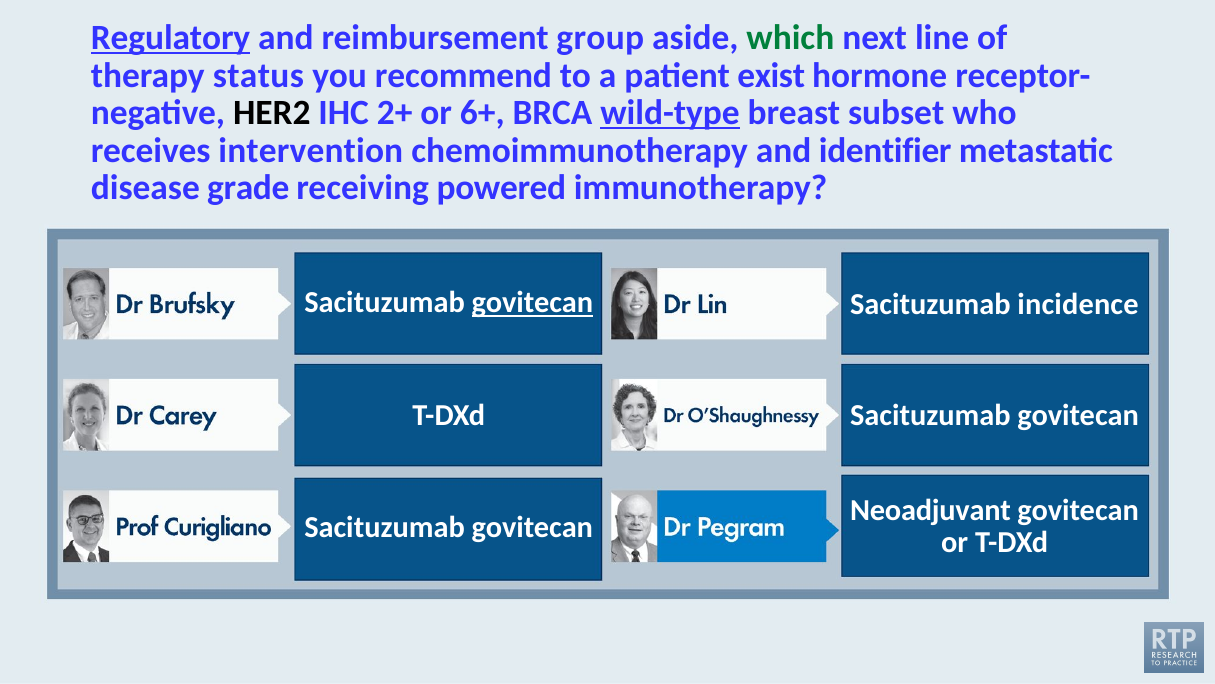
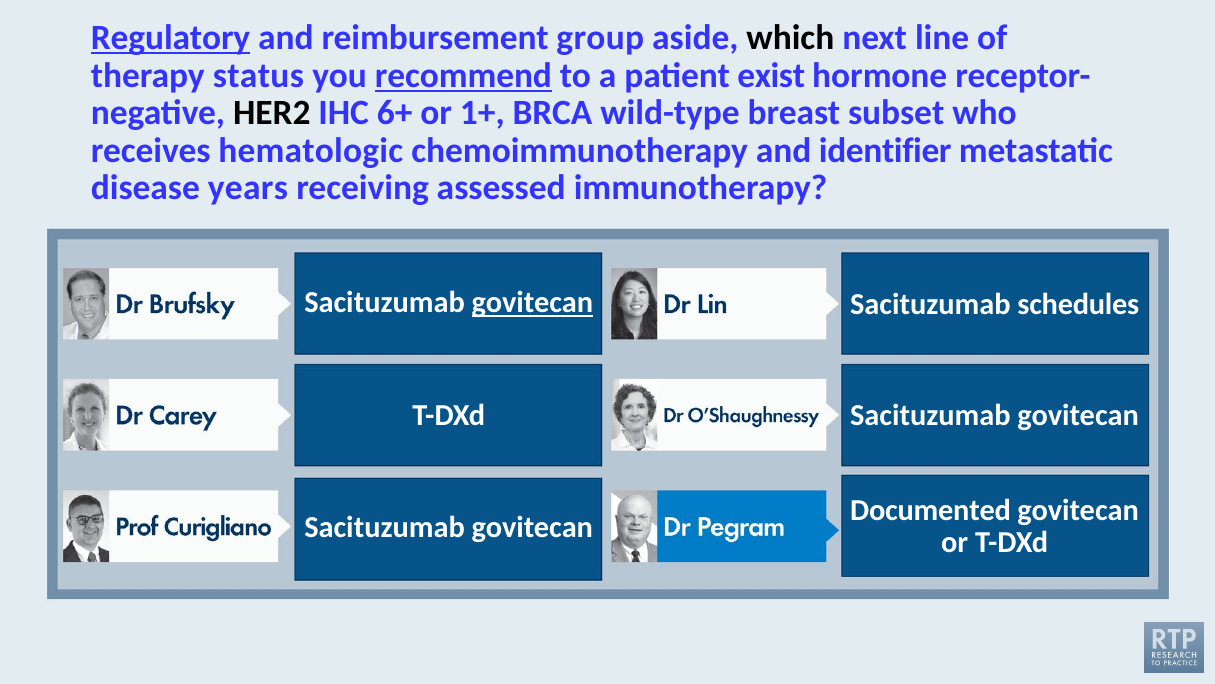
which colour: green -> black (790, 38)
recommend underline: none -> present (463, 76)
2+: 2+ -> 6+ (395, 113)
6+: 6+ -> 1+ (482, 113)
wild-type underline: present -> none (670, 113)
intervention: intervention -> hematologic (311, 150)
grade: grade -> years (248, 188)
powered: powered -> assessed (501, 188)
incidence: incidence -> schedules (1078, 304)
Neoadjuvant: Neoadjuvant -> Documented (931, 510)
